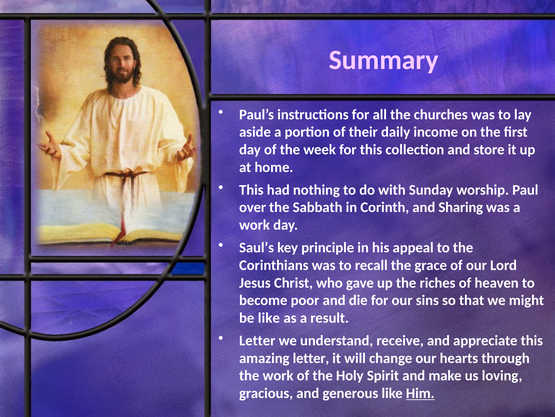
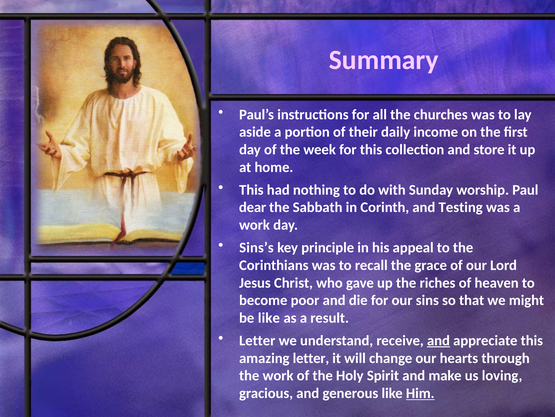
over: over -> dear (253, 207)
Sharing: Sharing -> Testing (461, 207)
Saul’s: Saul’s -> Sins’s (256, 247)
and underline: none -> present (438, 340)
